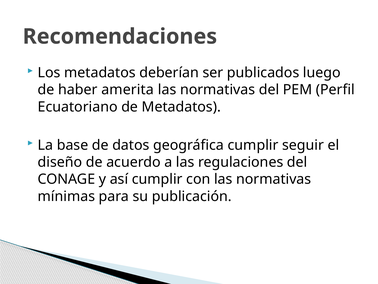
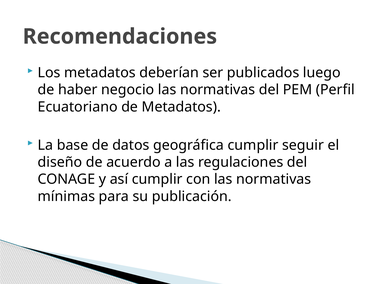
amerita: amerita -> negocio (128, 90)
